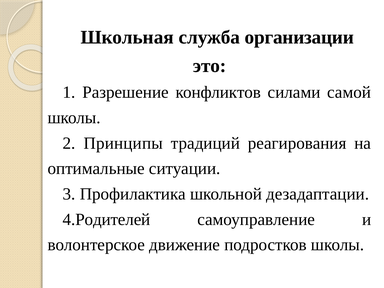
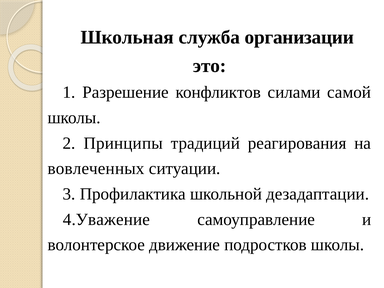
оптимальные: оптимальные -> вовлеченных (96, 169)
4.Родителей: 4.Родителей -> 4.Уважение (106, 219)
